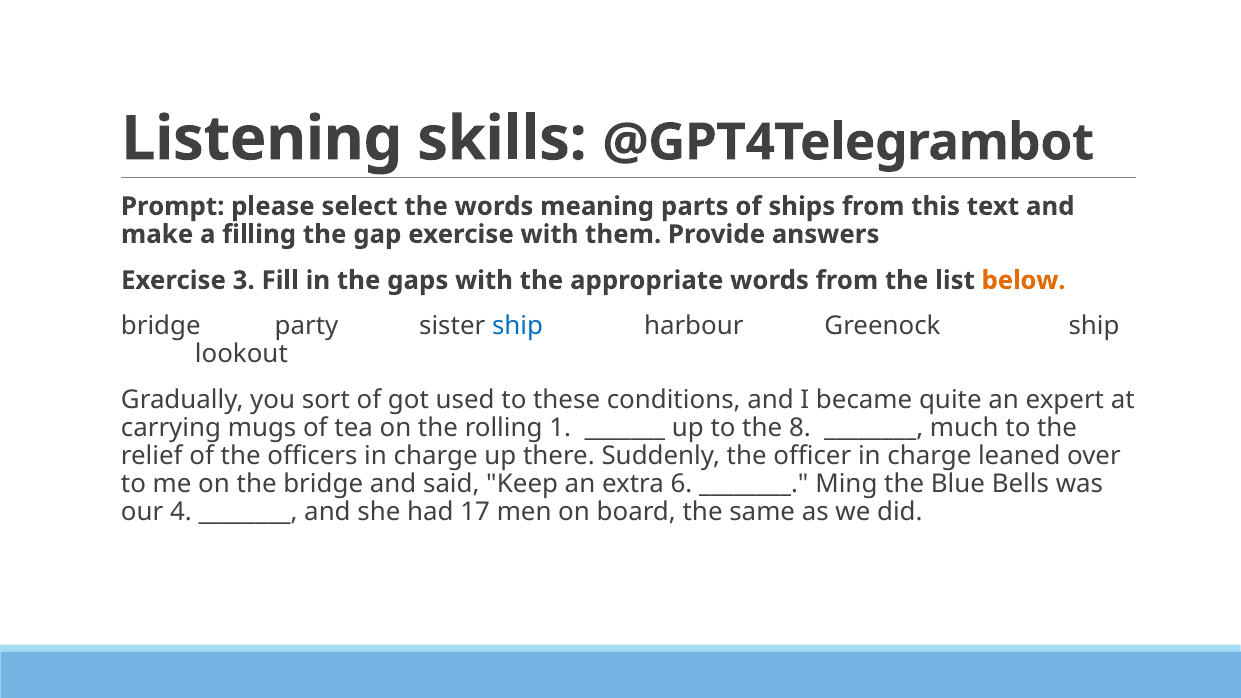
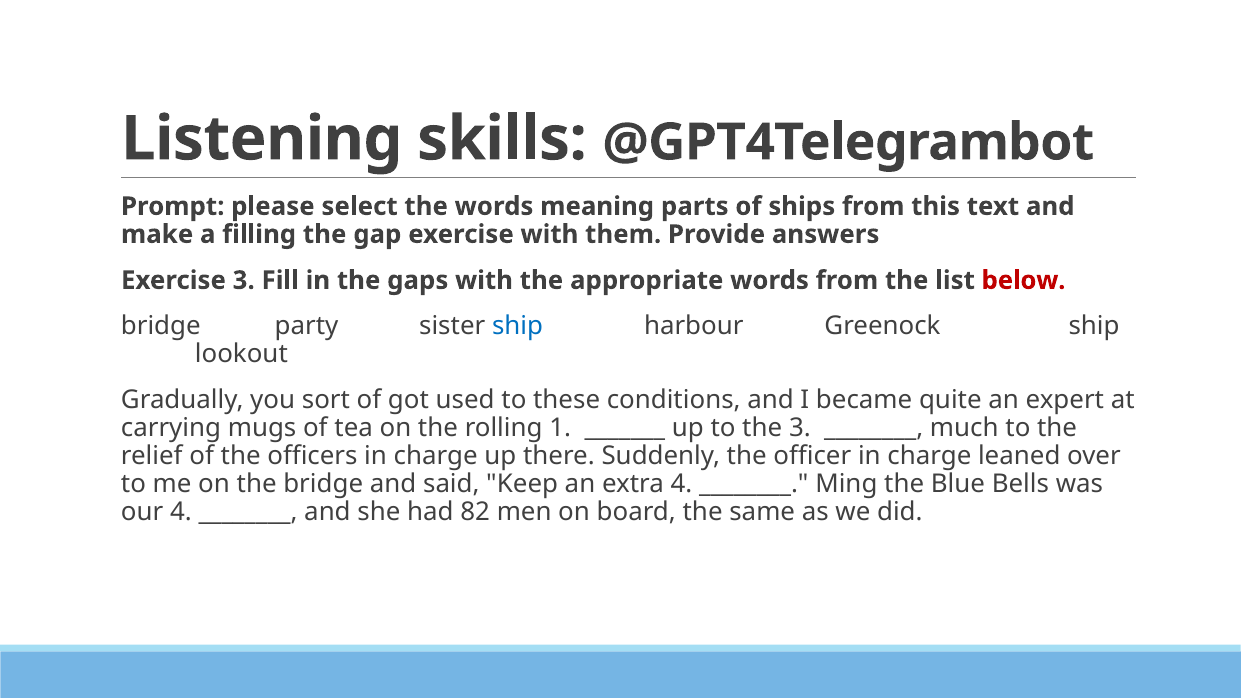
below colour: orange -> red (1024, 280)
the 8: 8 -> 3 (800, 428)
extra 6: 6 -> 4 (681, 484)
17: 17 -> 82 (475, 512)
